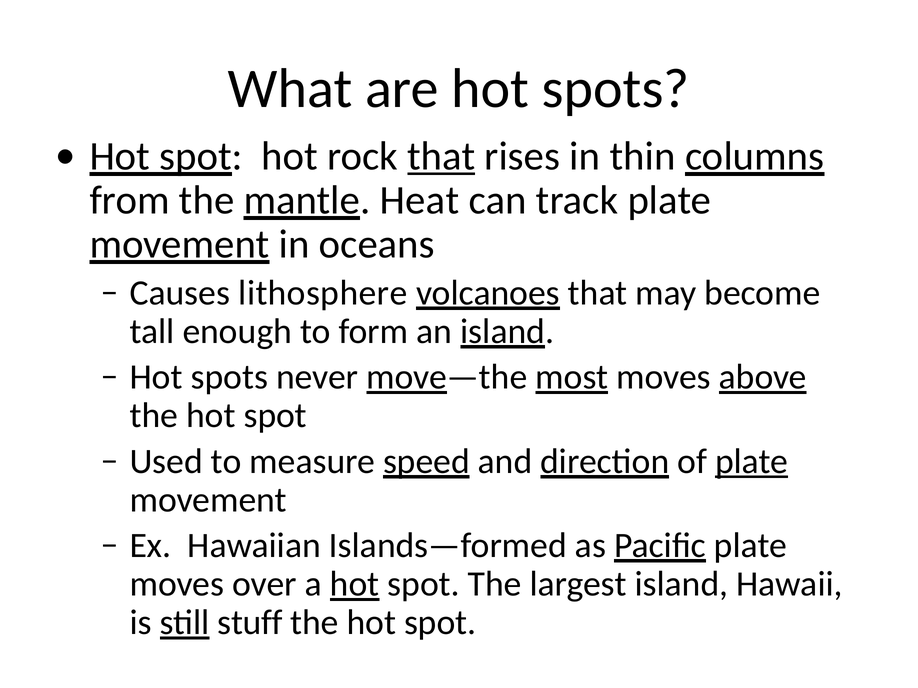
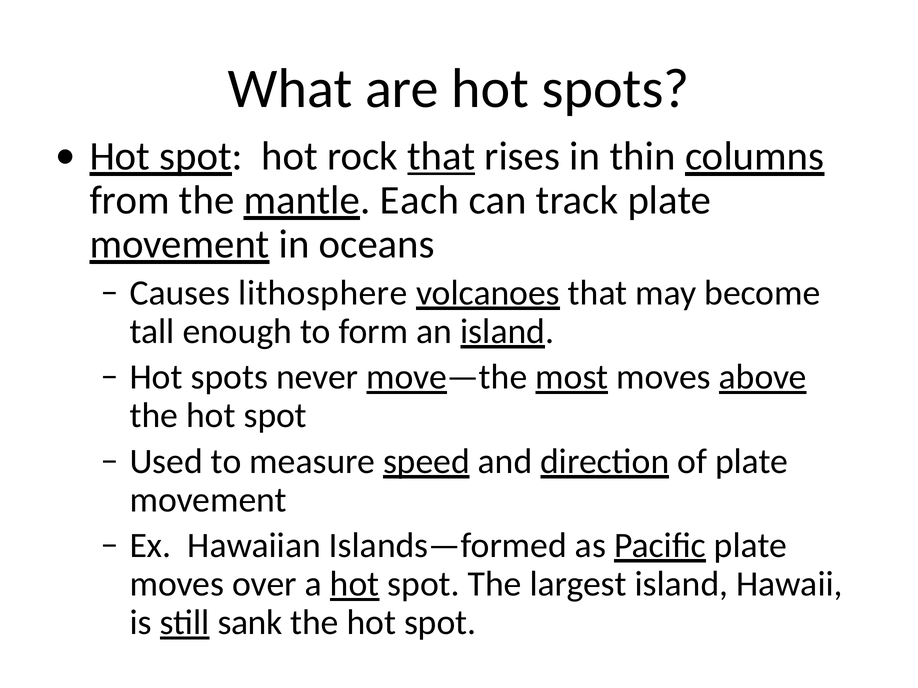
Heat: Heat -> Each (419, 201)
plate underline: present -> none (752, 462)
stuff: stuff -> sank (250, 623)
